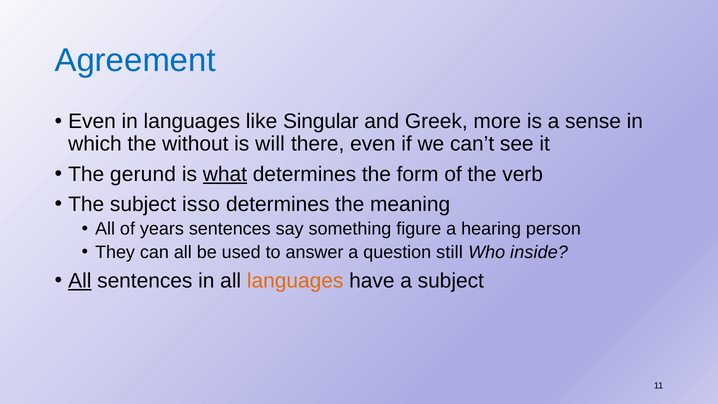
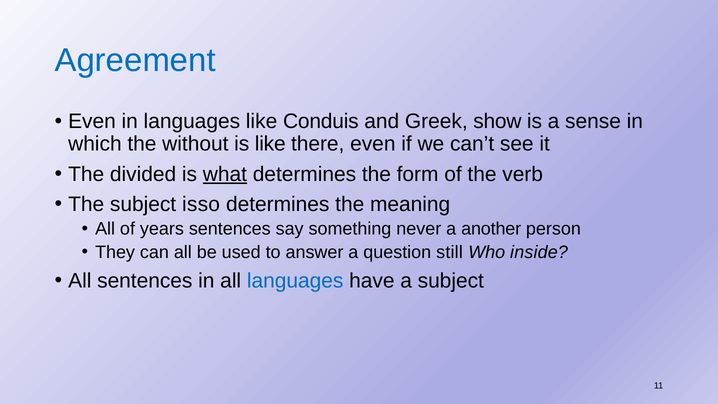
Singular: Singular -> Conduis (321, 121)
more: more -> show (497, 121)
is will: will -> like (270, 144)
gerund: gerund -> divided (143, 174)
figure: figure -> never (419, 229)
hearing: hearing -> another (491, 229)
All underline: present -> none (80, 281)
languages colour: orange -> blue (295, 281)
